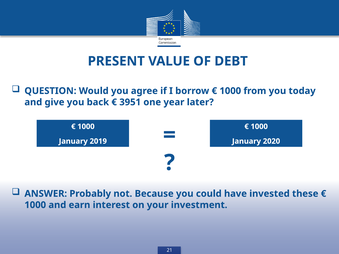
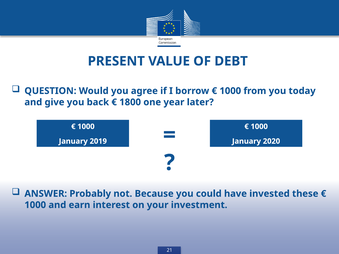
3951: 3951 -> 1800 (130, 102)
